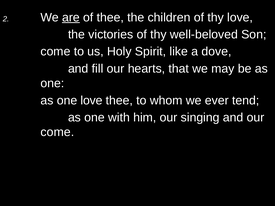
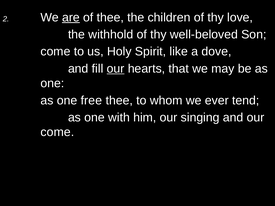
victories: victories -> withhold (111, 35)
our underline: none -> present (116, 69)
one love: love -> free (91, 101)
